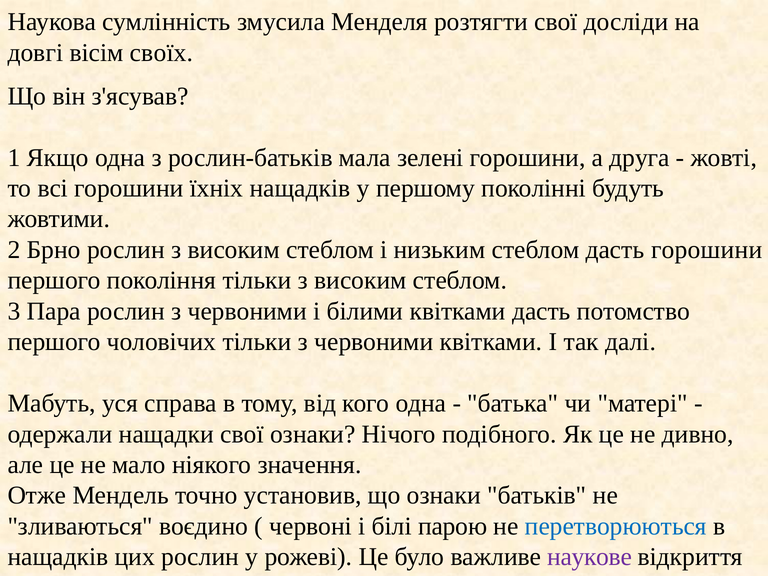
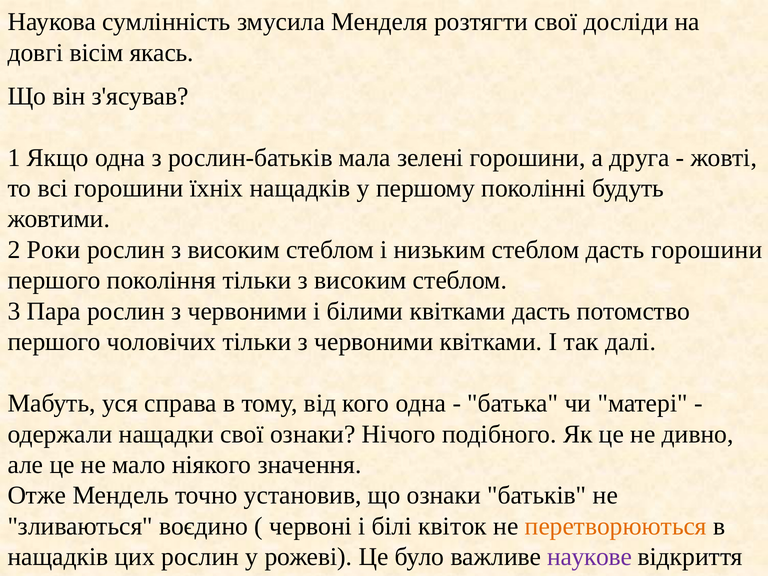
своїх: своїх -> якась (162, 53)
Брно: Брно -> Роки (54, 250)
парою: парою -> квіток (453, 526)
перетворюються colour: blue -> orange (616, 526)
